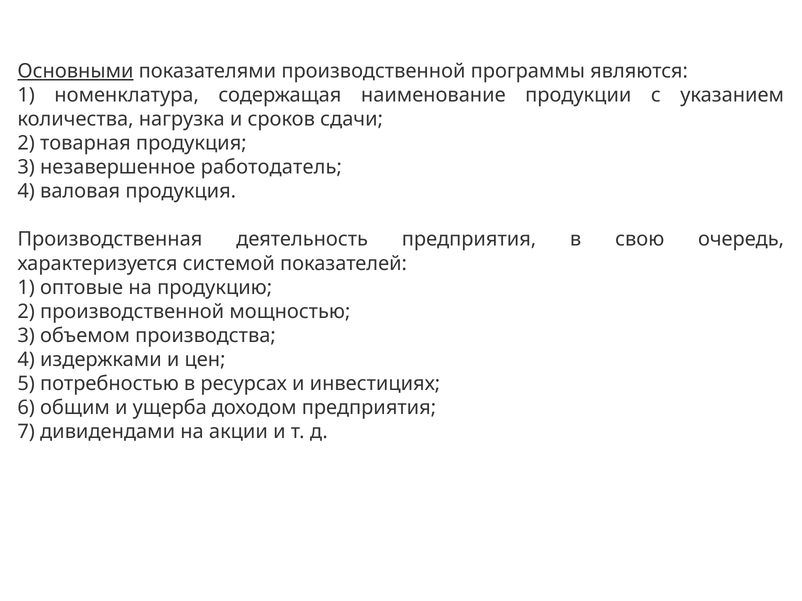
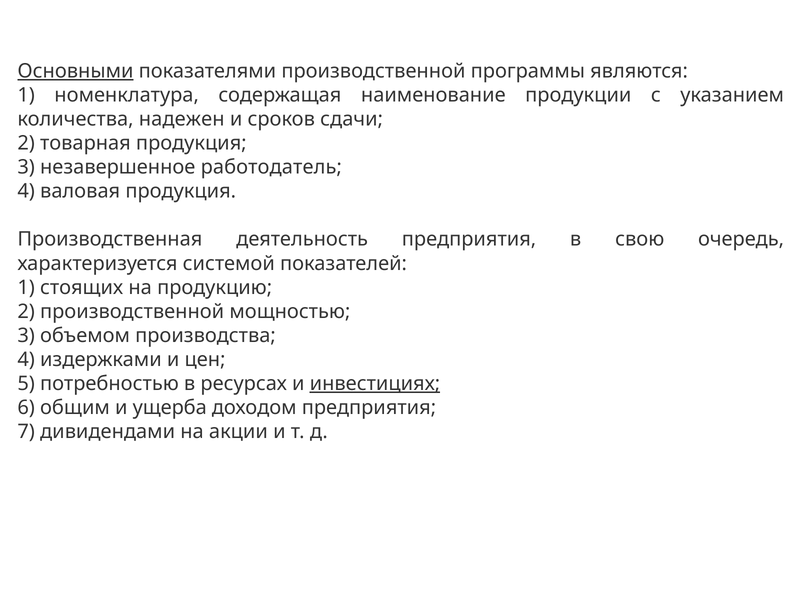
нагрузка: нагрузка -> надежен (182, 119)
оптовые: оптовые -> стоящих (82, 288)
инвестициях underline: none -> present (375, 384)
